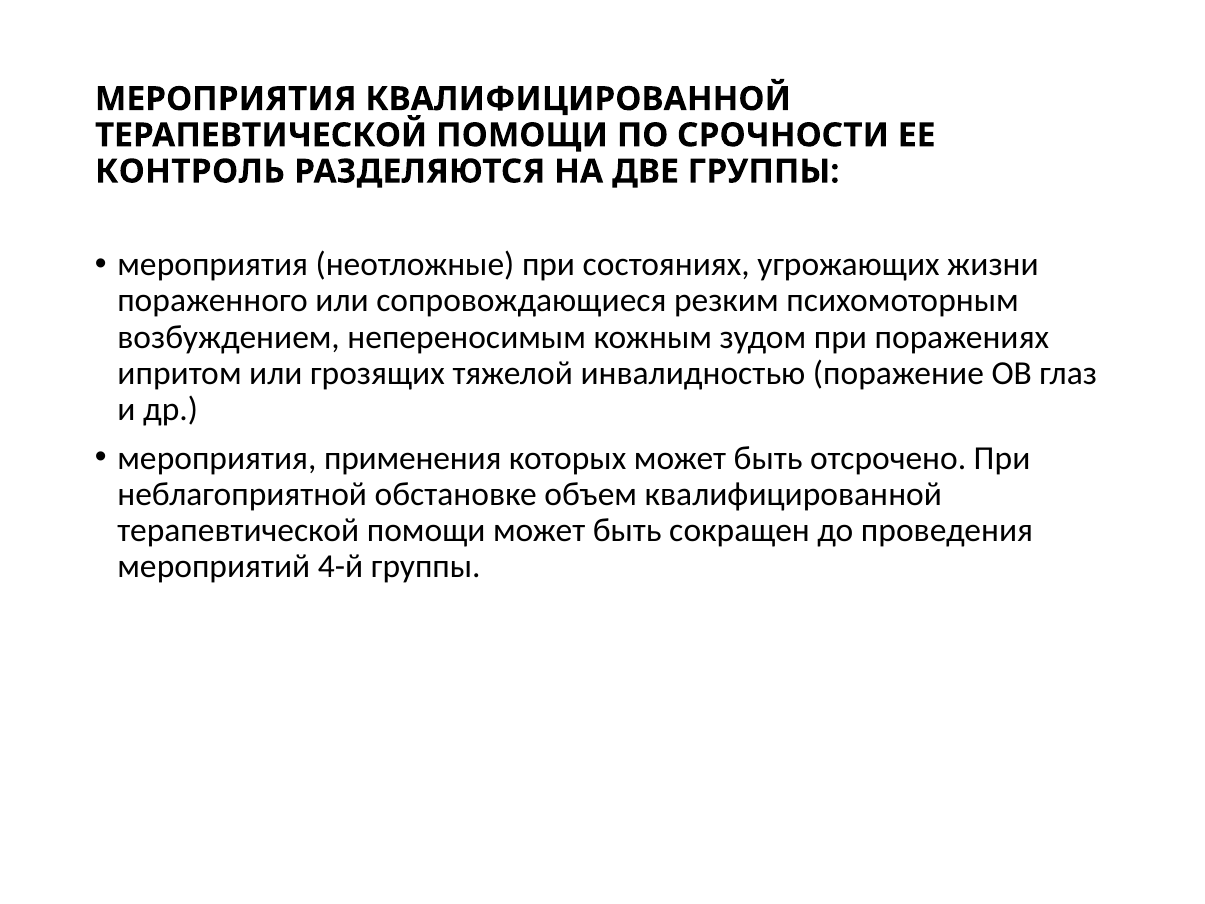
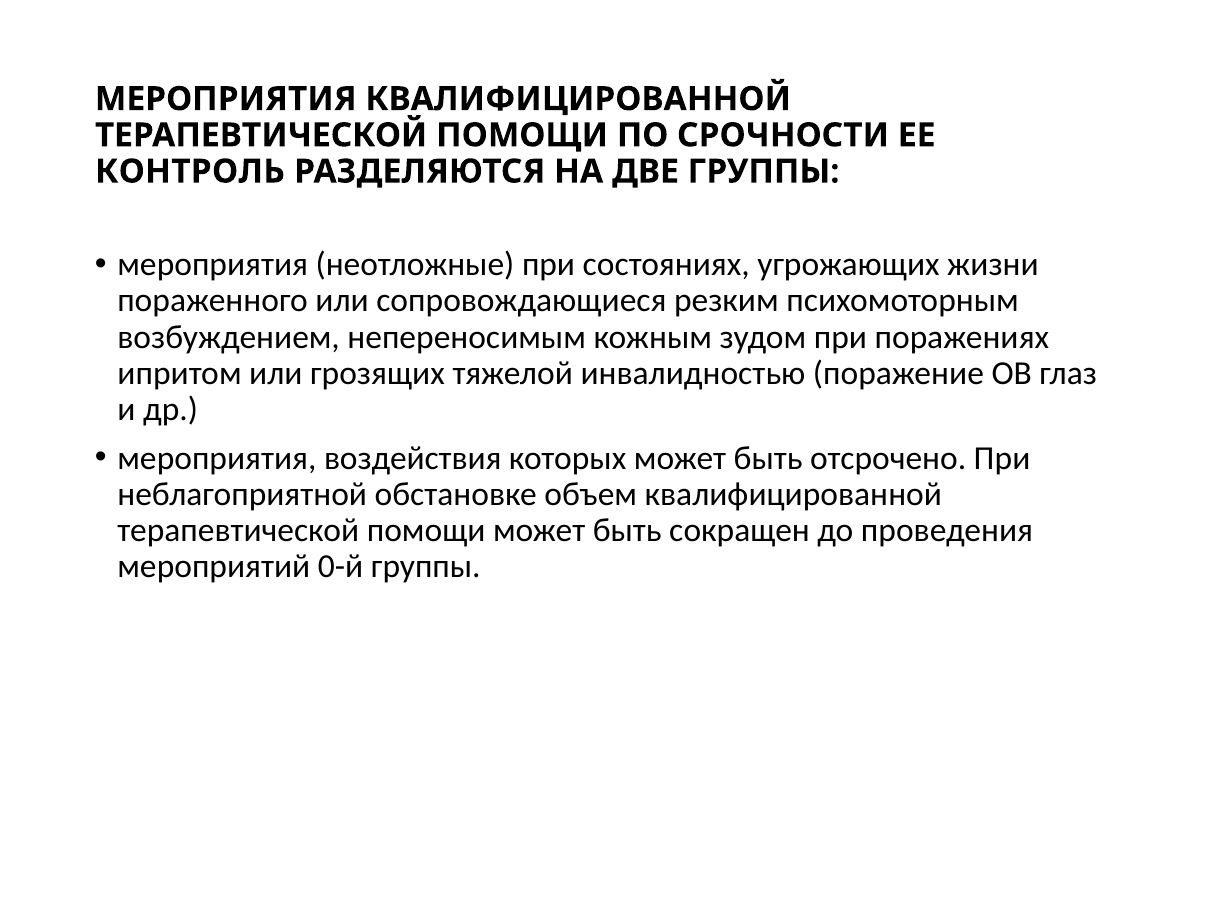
применения: применения -> воздействия (413, 458)
4-й: 4-й -> 0-й (341, 567)
